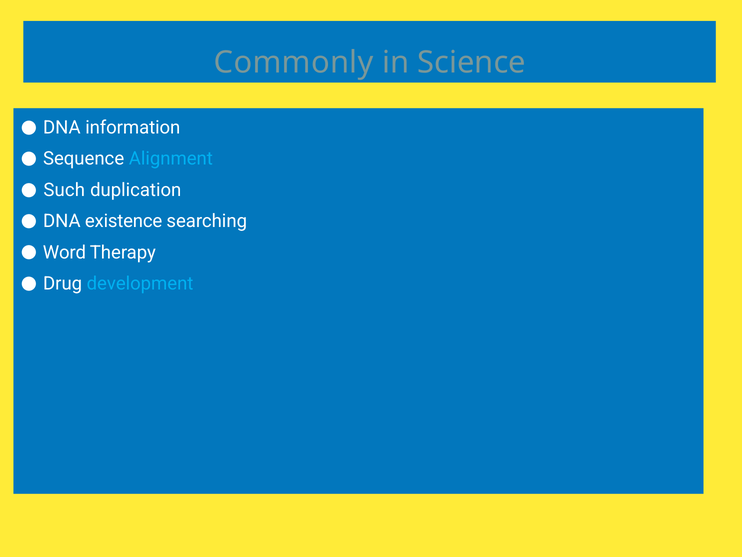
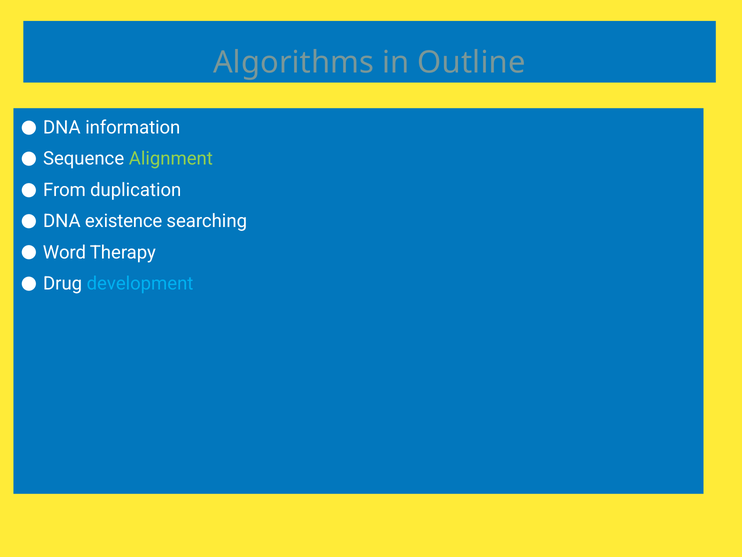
Commonly: Commonly -> Algorithms (294, 62)
Science: Science -> Outline (471, 62)
Alignment colour: light blue -> light green (171, 159)
Such: Such -> From (64, 190)
